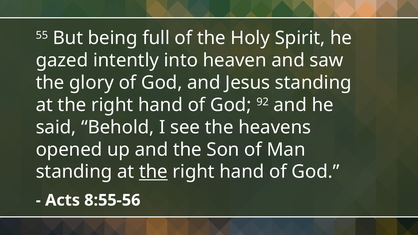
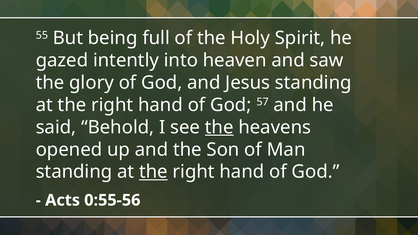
92: 92 -> 57 (263, 102)
the underline: none -> present (219, 127)
8:55-56: 8:55-56 -> 0:55-56 (112, 200)
